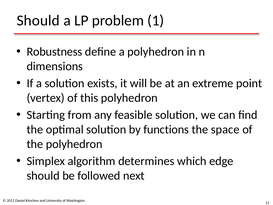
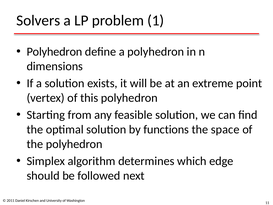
Should: Should -> Solvers (38, 20)
Robustness: Robustness -> Polyhedron (54, 52)
